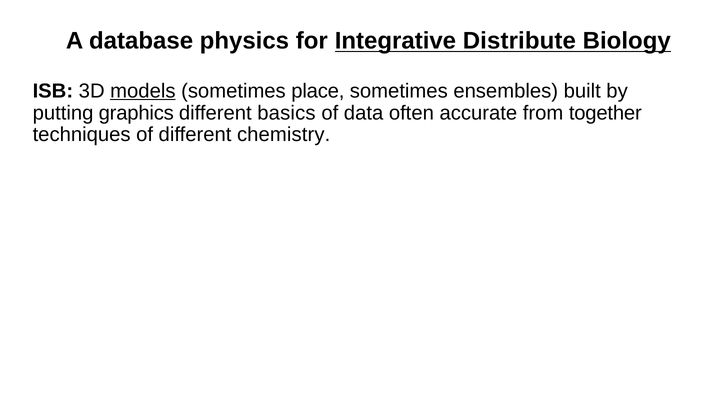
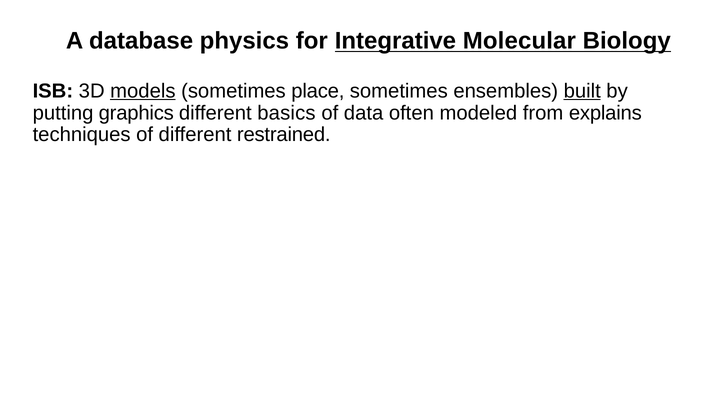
Integrative Distribute: Distribute -> Molecular (519, 41)
built underline: none -> present (582, 91)
often accurate: accurate -> modeled (478, 113)
together: together -> explains (605, 113)
different chemistry: chemistry -> restrained (284, 135)
